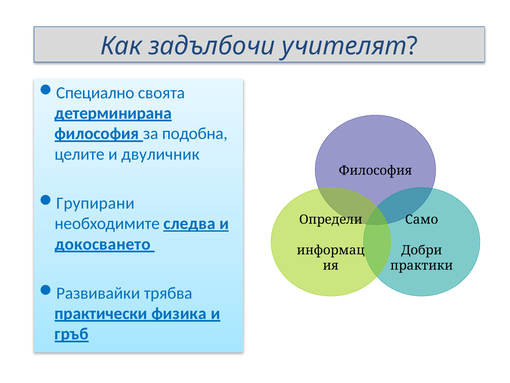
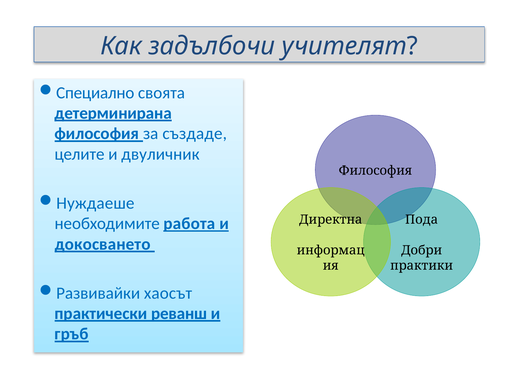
подобна: подобна -> създаде (195, 134)
Групирани: Групирани -> Нуждаеше (95, 203)
Определи: Определи -> Директна (331, 219)
Само: Само -> Пода (422, 219)
следва: следва -> работа (189, 223)
трябва: трябва -> хаосът (168, 293)
физика: физика -> реванш (179, 313)
